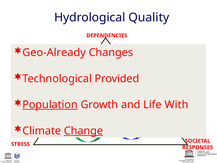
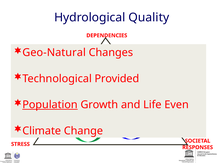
Geo-Already: Geo-Already -> Geo-Natural (54, 52)
With: With -> Even (177, 105)
Change underline: present -> none (83, 131)
